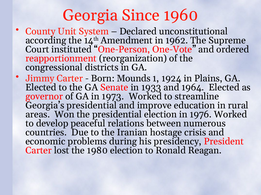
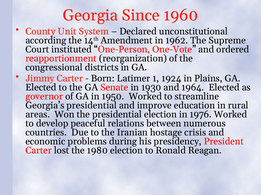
Mounds: Mounds -> Latimer (134, 79)
1933: 1933 -> 1930 (151, 88)
1973: 1973 -> 1950 (113, 97)
